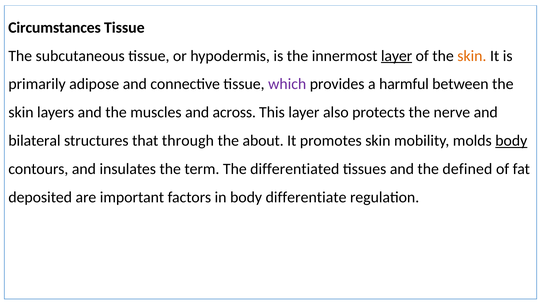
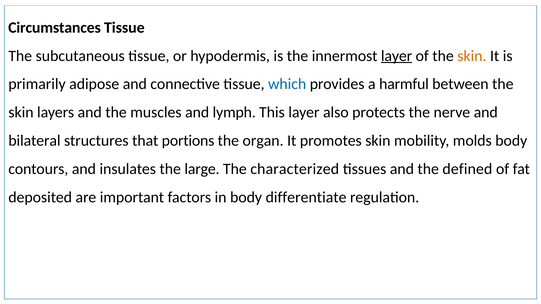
which colour: purple -> blue (287, 84)
across: across -> lymph (234, 113)
through: through -> portions (188, 141)
about: about -> organ (263, 141)
body underline: present -> none (511, 141)
term: term -> large (202, 169)
differentiated: differentiated -> characterized (295, 169)
